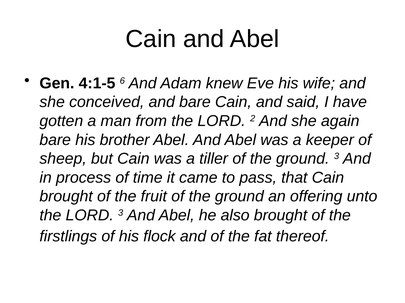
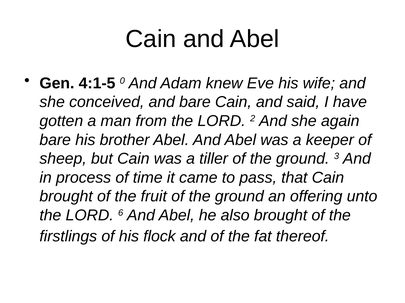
6: 6 -> 0 (122, 81)
LORD 3: 3 -> 6 (121, 213)
